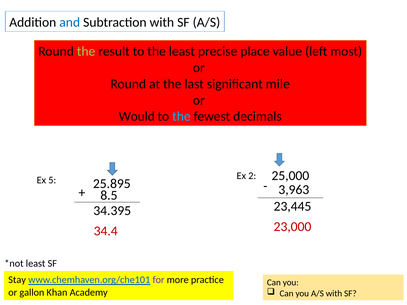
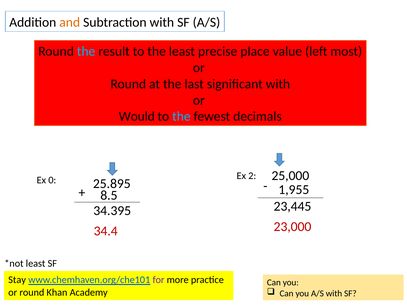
and colour: blue -> orange (70, 22)
the colour: light green -> light blue (86, 51)
significant mile: mile -> with (278, 84)
5: 5 -> 0 (52, 180)
3,963: 3,963 -> 1,955 (294, 190)
gallon: gallon -> round (32, 293)
